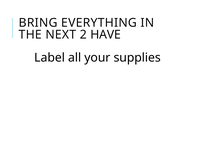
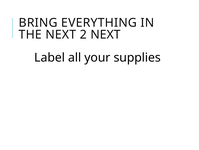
2 HAVE: HAVE -> NEXT (106, 34)
